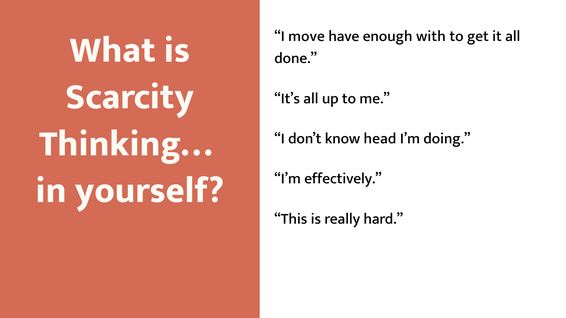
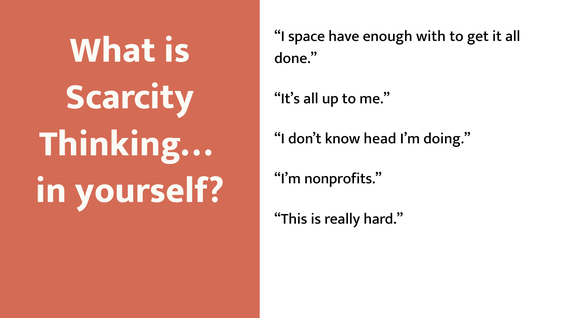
move: move -> space (307, 36)
effectively: effectively -> nonprofits (343, 179)
